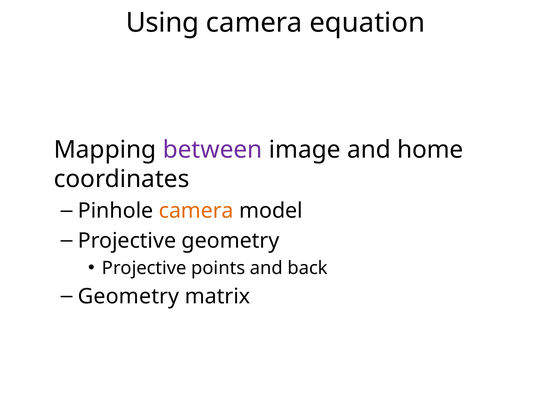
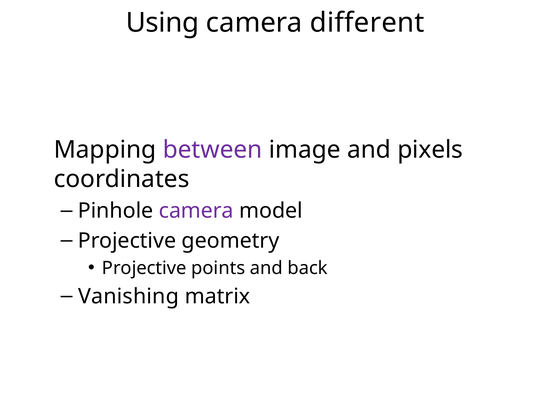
equation: equation -> different (367, 23)
home: home -> pixels (430, 150)
camera colour: orange -> purple (196, 211)
Geometry: Geometry -> Vanishing (128, 297)
